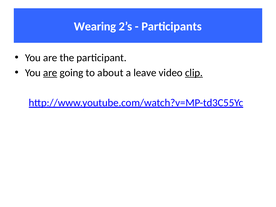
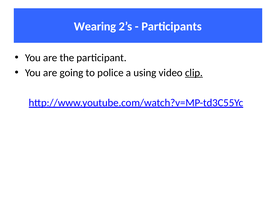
are underline: present -> none (50, 73)
about: about -> police (110, 73)
leave: leave -> using (145, 73)
